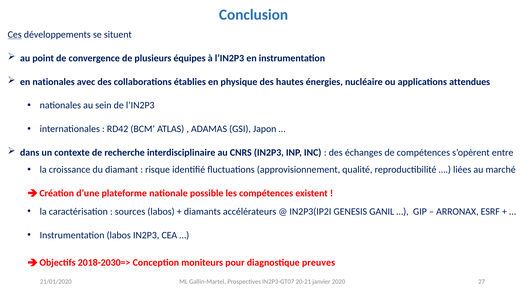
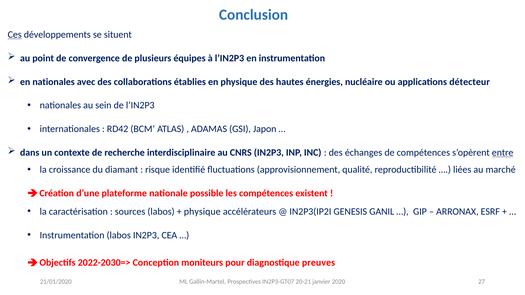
attendues: attendues -> détecteur (470, 82)
entre underline: none -> present (503, 153)
diamants: diamants -> physique (202, 212)
2018-2030=>: 2018-2030=> -> 2022-2030=> (104, 263)
